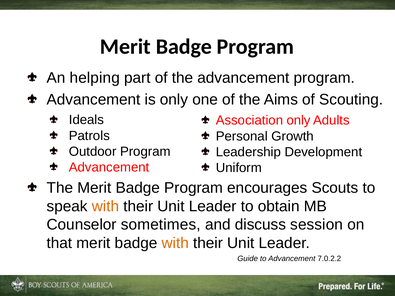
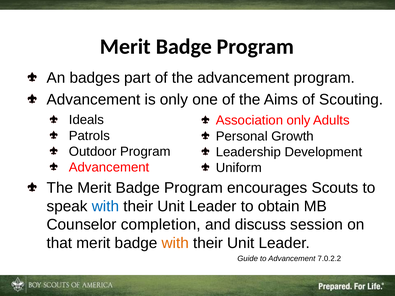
helping: helping -> badges (95, 78)
with colour: orange -> blue (105, 206)
sometimes: sometimes -> completion (161, 225)
